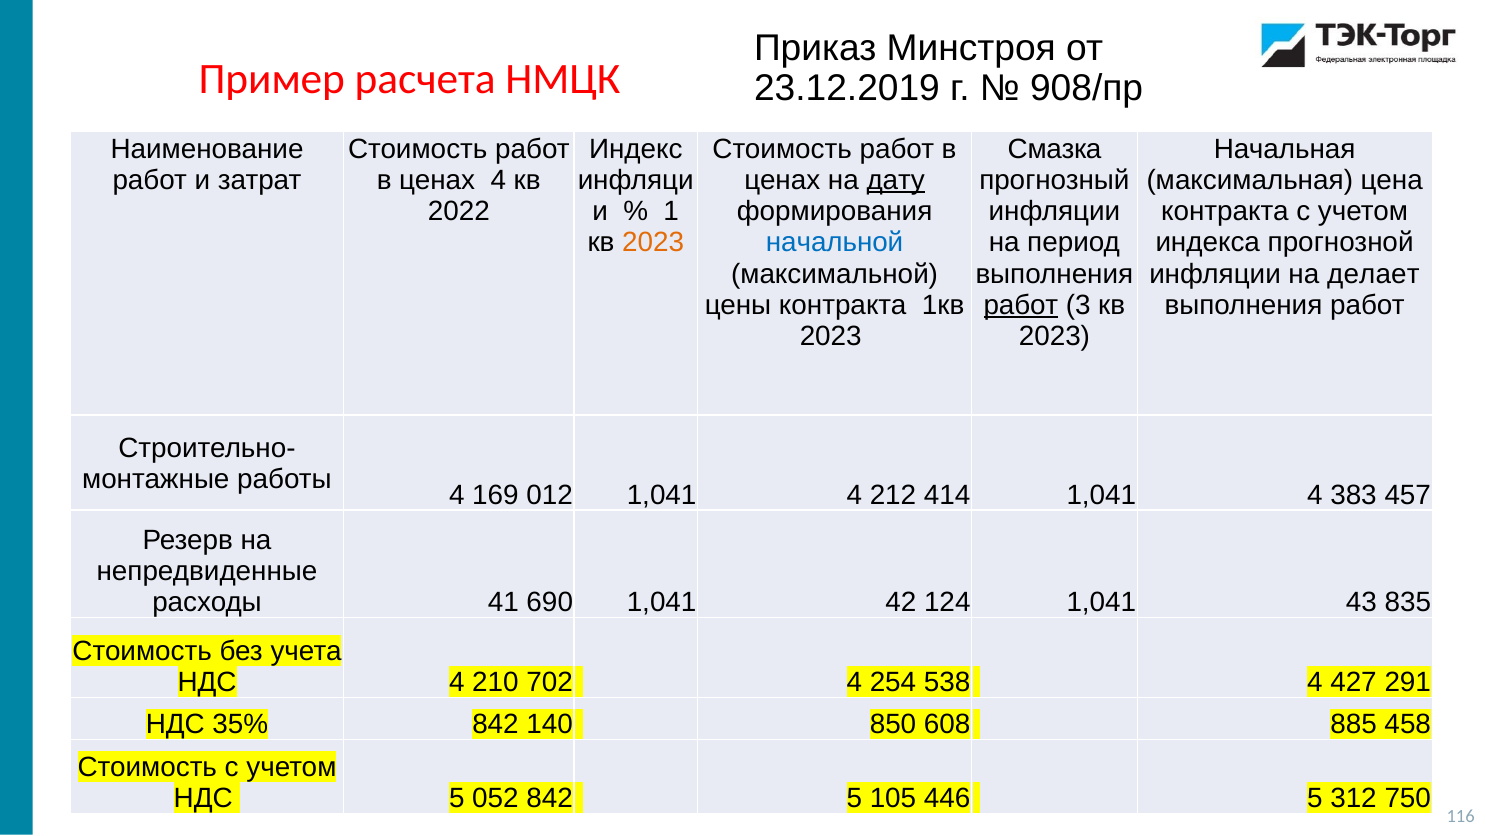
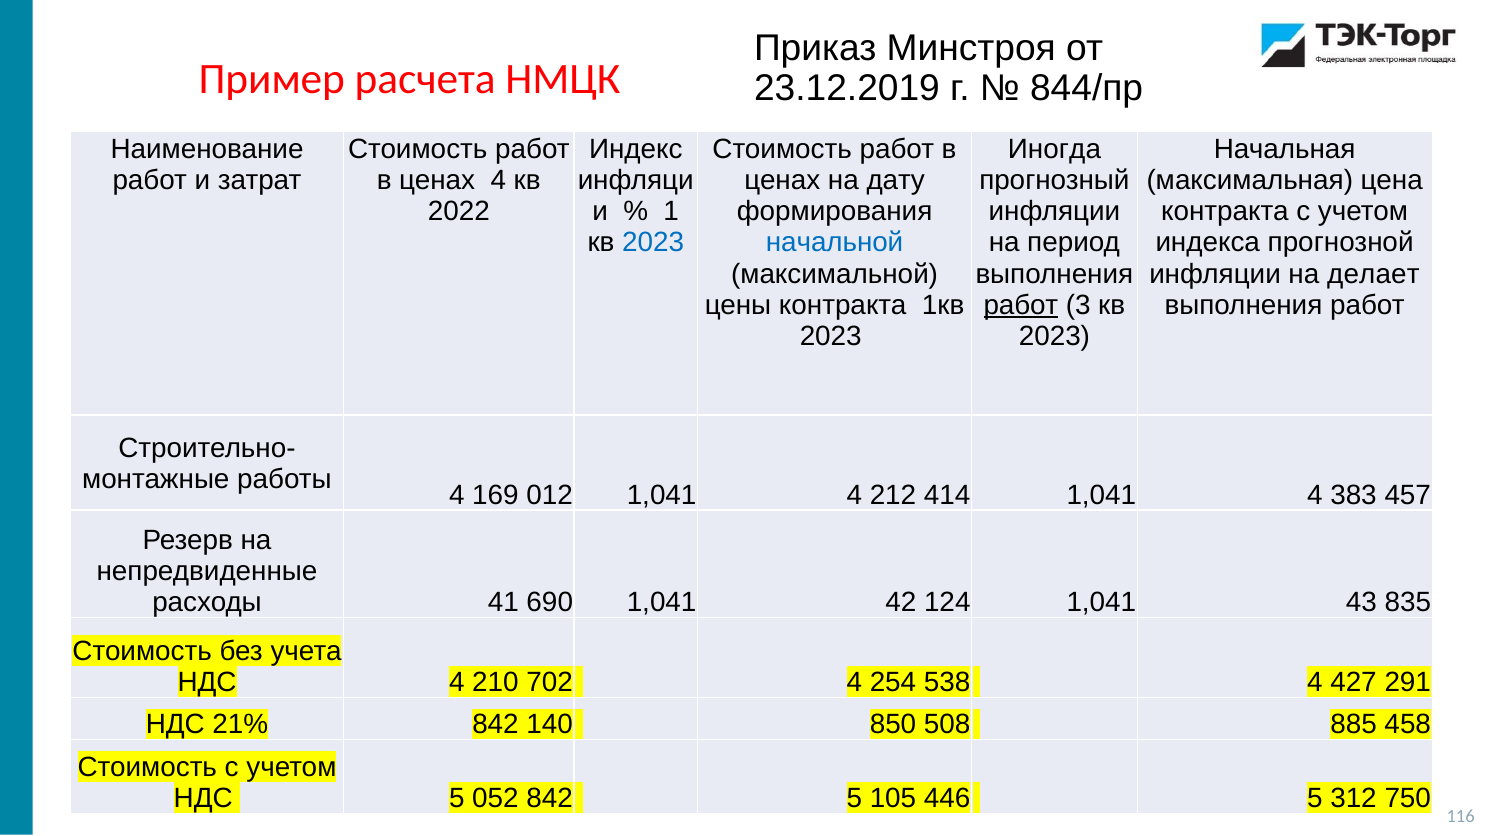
908/пр: 908/пр -> 844/пр (1087, 88)
Смазка: Смазка -> Иногда (1054, 149)
дату underline: present -> none (896, 180)
2023 colour: orange -> blue (653, 243)
35%: 35% -> 21% (240, 725)
608: 608 -> 508 (947, 725)
